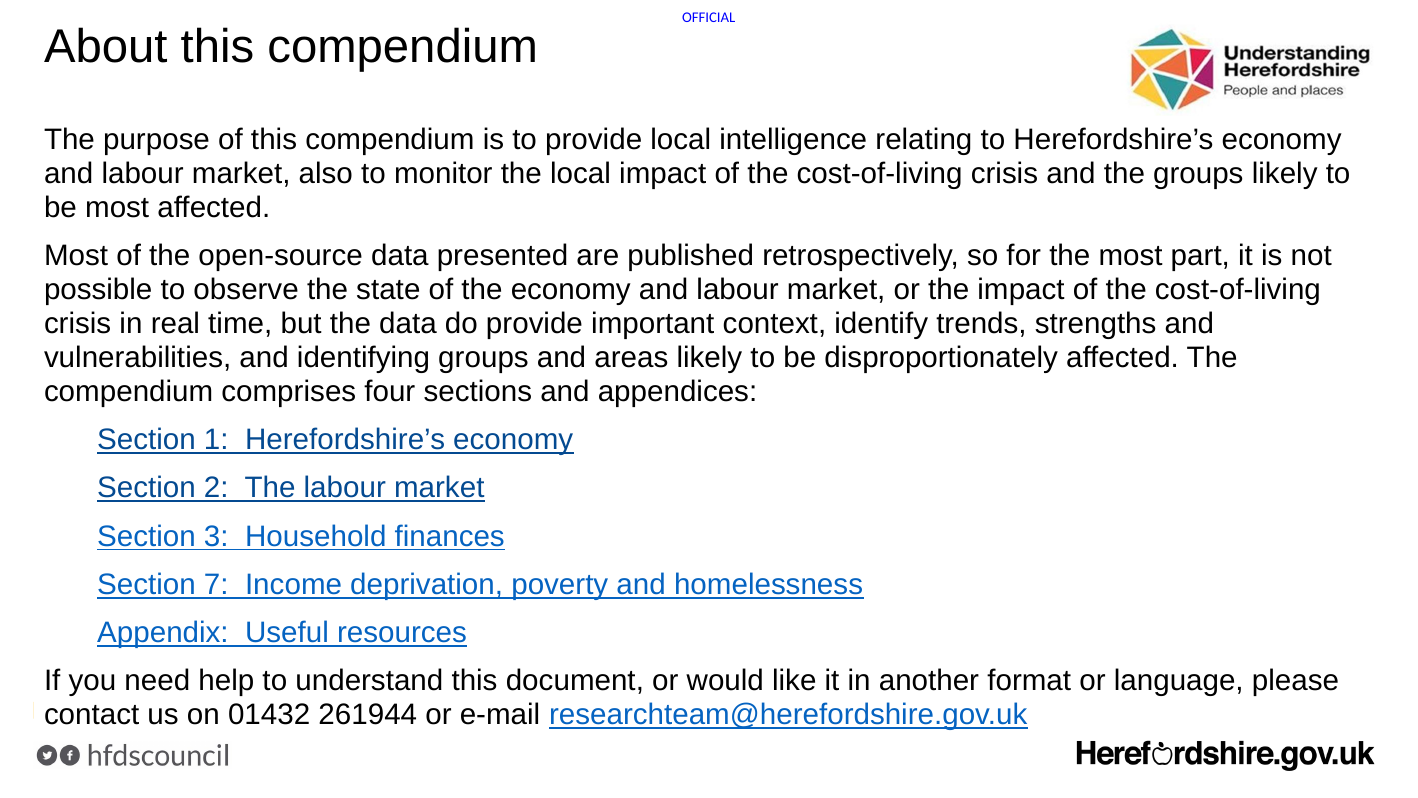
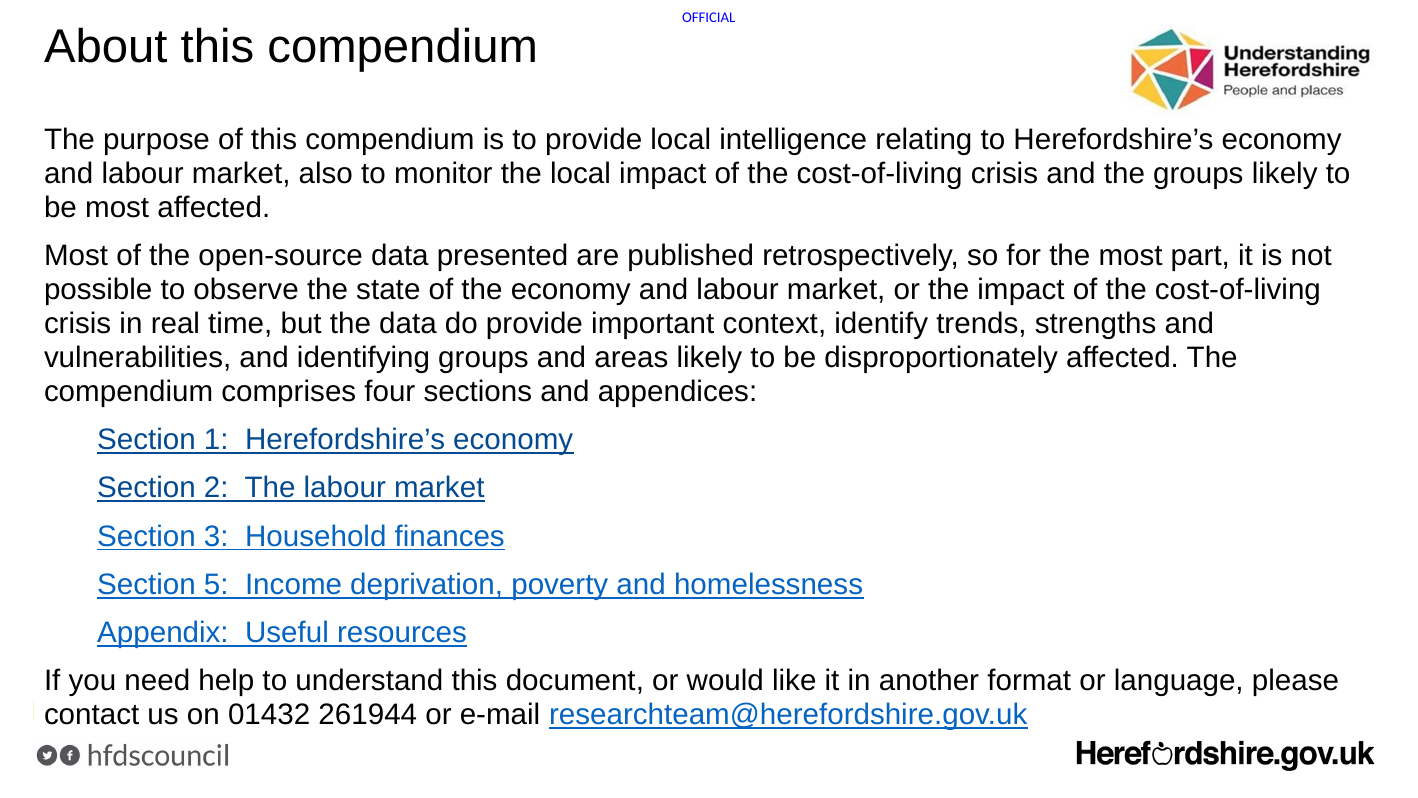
7: 7 -> 5 (216, 584)
